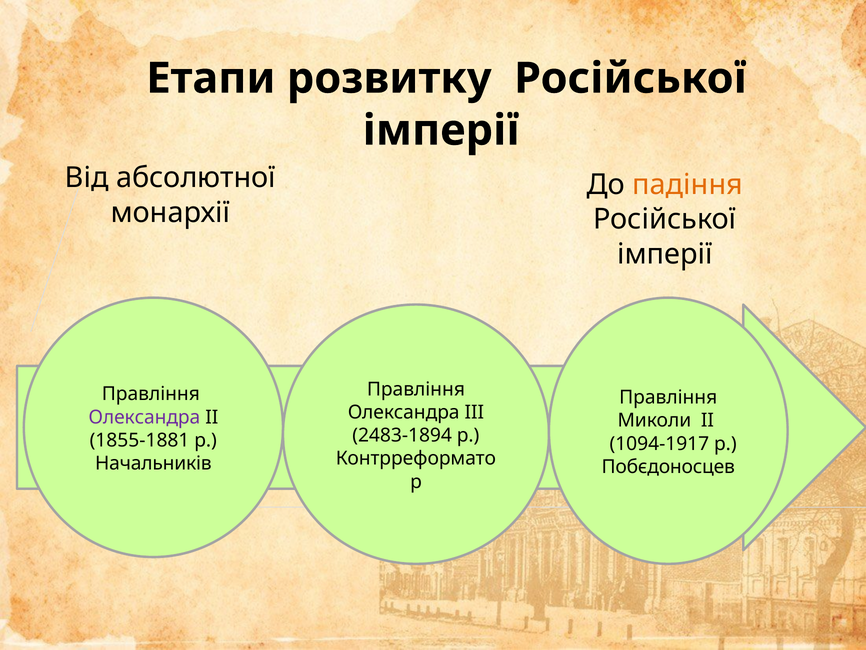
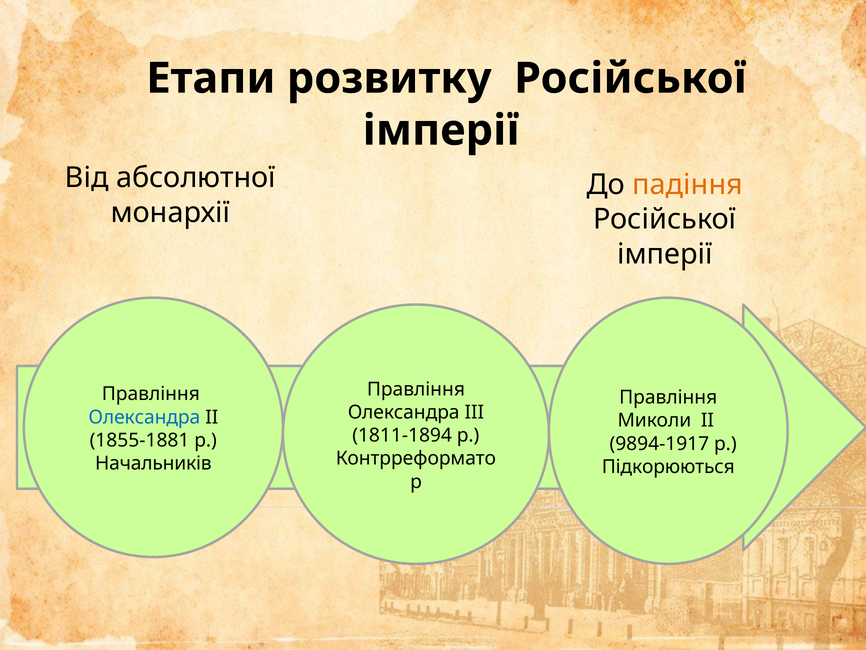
Олександра colour: purple -> blue (144, 417)
2483-1894: 2483-1894 -> 1811-1894 (402, 435)
1094-1917: 1094-1917 -> 9894-1917 (659, 443)
Побєдоносцев: Побєдоносцев -> Підкорюються (668, 466)
